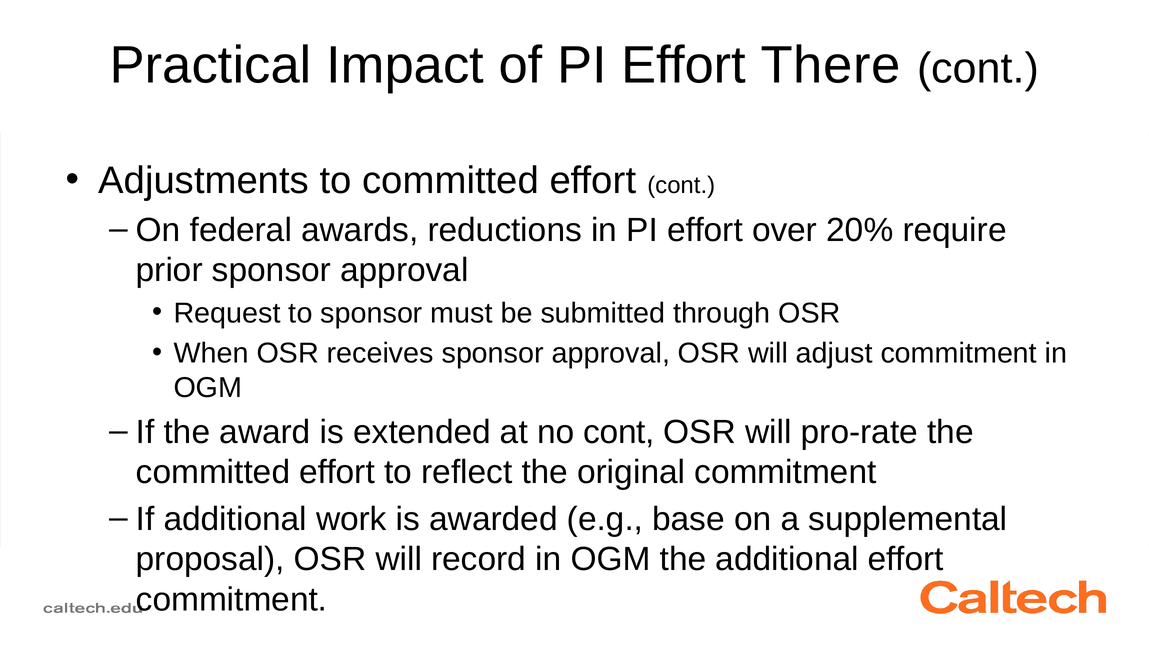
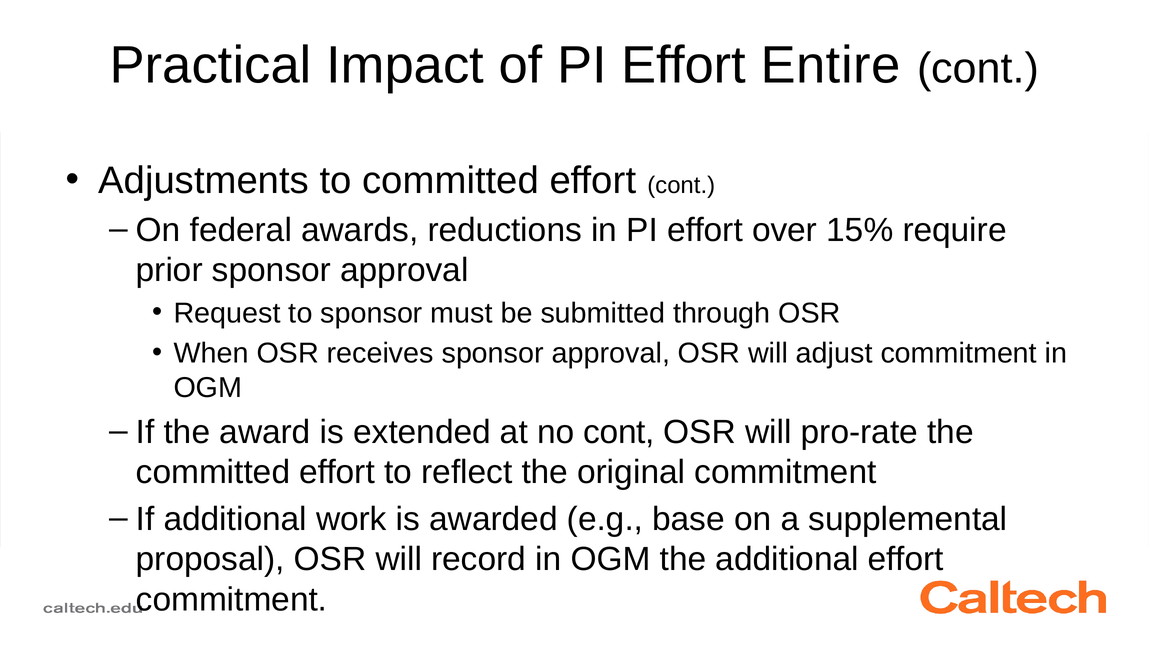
There: There -> Entire (831, 65)
20%: 20% -> 15% (860, 230)
